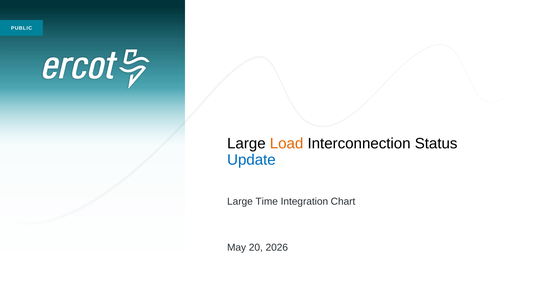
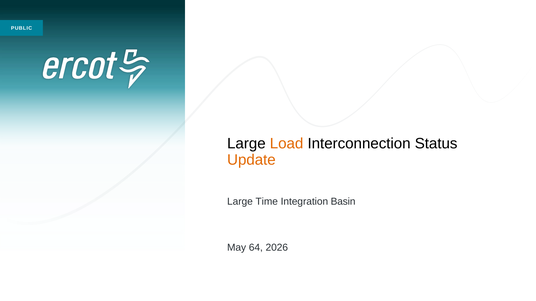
Update colour: blue -> orange (251, 160)
Chart: Chart -> Basin (343, 202)
20: 20 -> 64 (256, 248)
